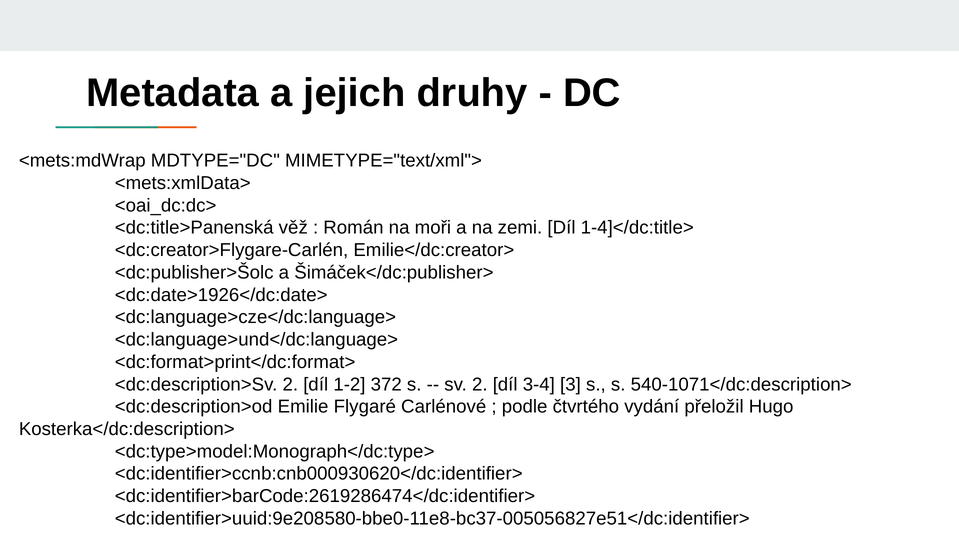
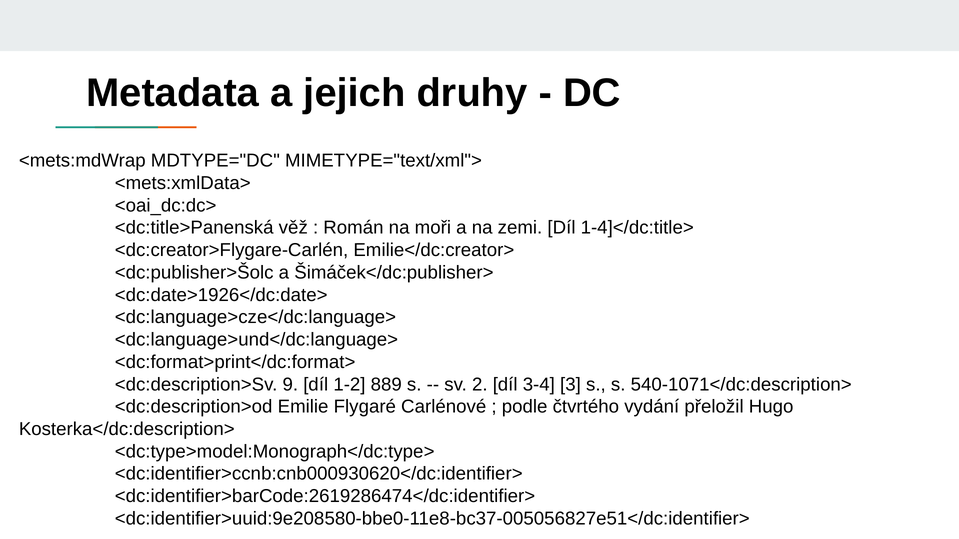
<dc:description>Sv 2: 2 -> 9 (290, 385)
372: 372 -> 889 (386, 385)
